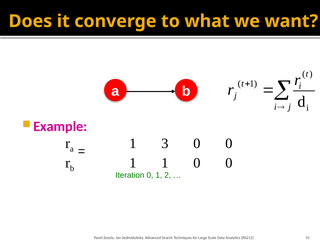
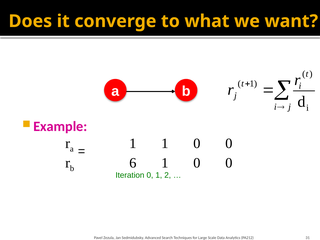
1 3: 3 -> 1 (165, 143)
b 1: 1 -> 6 (133, 163)
